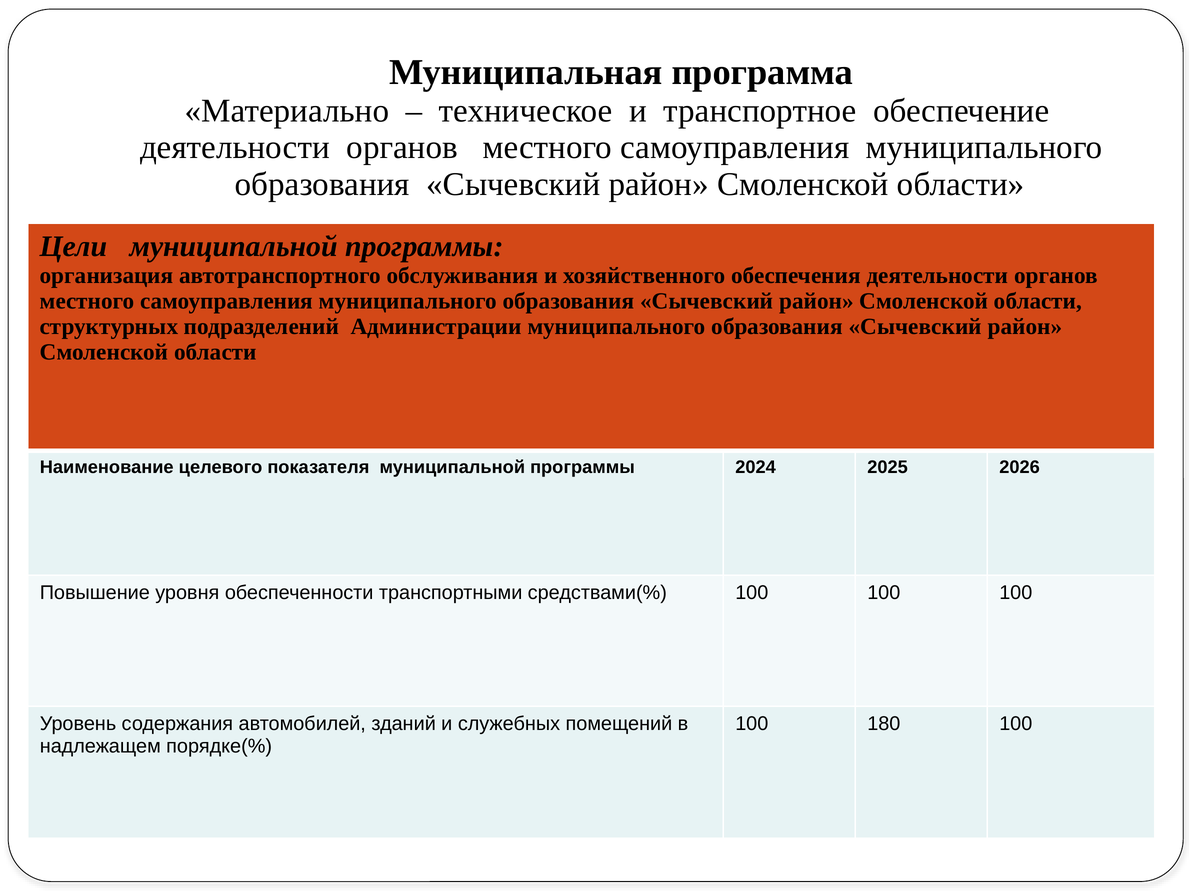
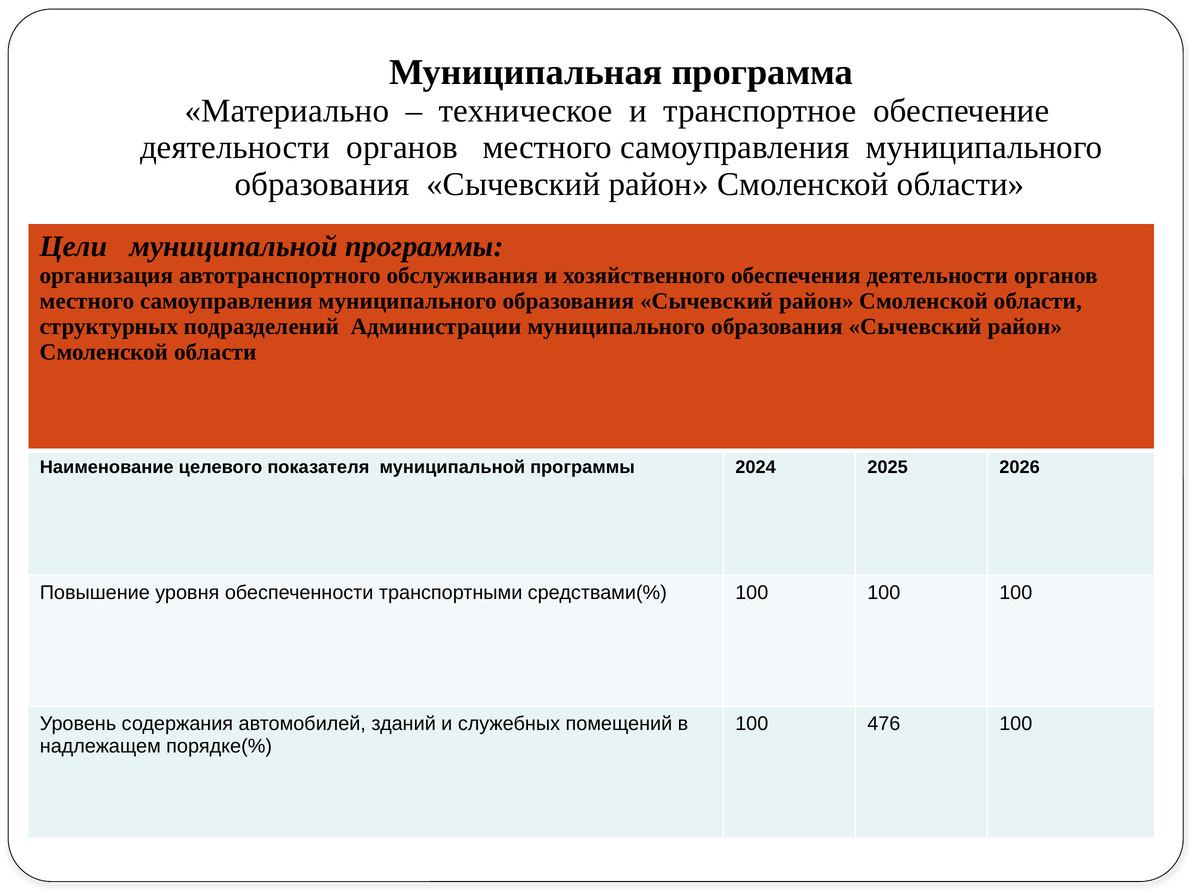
180: 180 -> 476 (884, 724)
